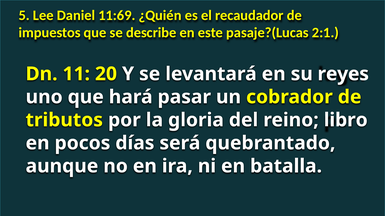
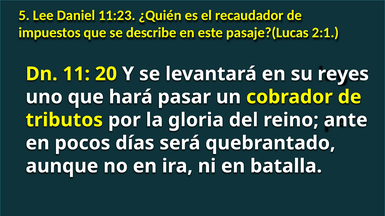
11:69: 11:69 -> 11:23 (117, 15)
libro: libro -> ante (346, 120)
